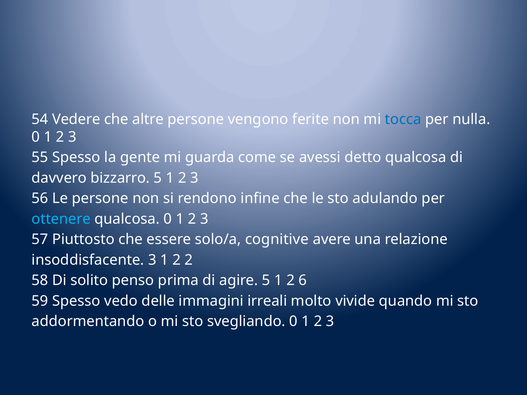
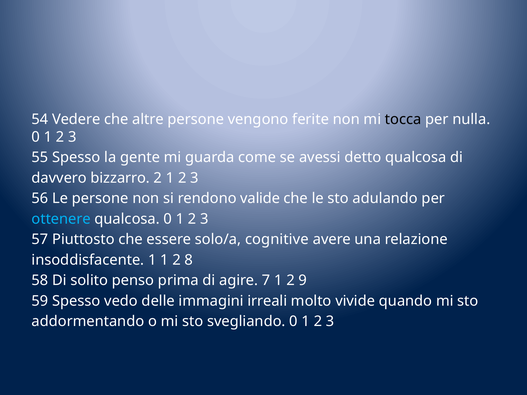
tocca colour: blue -> black (403, 119)
bizzarro 5: 5 -> 2 (158, 178)
infine: infine -> valide (260, 199)
insoddisfacente 3: 3 -> 1 (152, 260)
2 2: 2 -> 8 (189, 260)
agire 5: 5 -> 7 (266, 281)
6: 6 -> 9 (303, 281)
